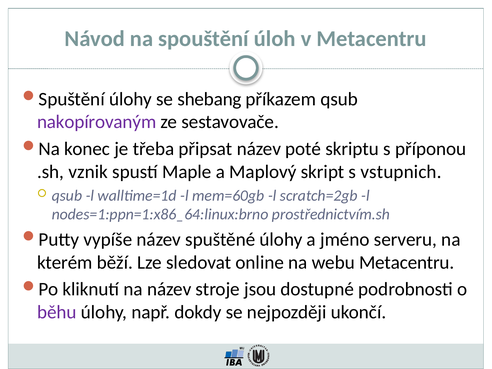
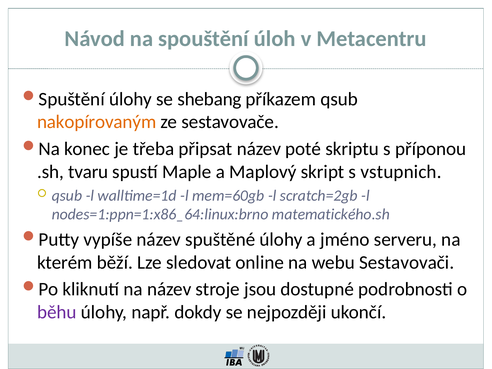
nakopírovaným colour: purple -> orange (97, 122)
vznik: vznik -> tvaru (88, 172)
prostřednictvím.sh: prostřednictvím.sh -> matematického.sh (331, 214)
webu Metacentru: Metacentru -> Sestavovači (407, 262)
